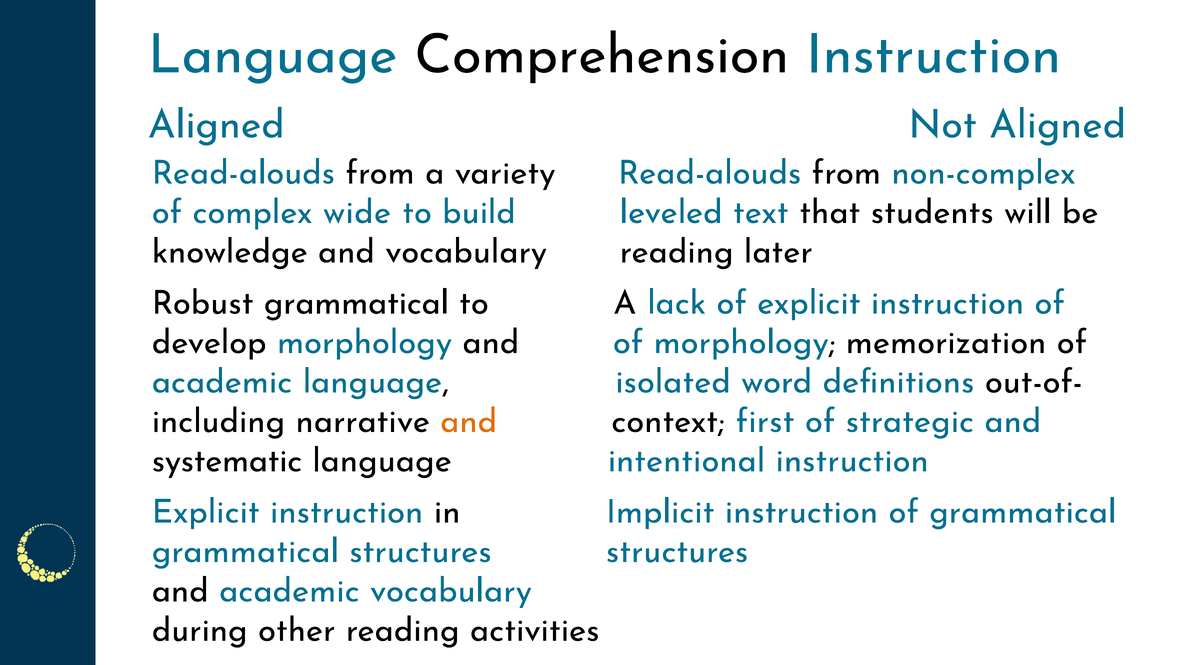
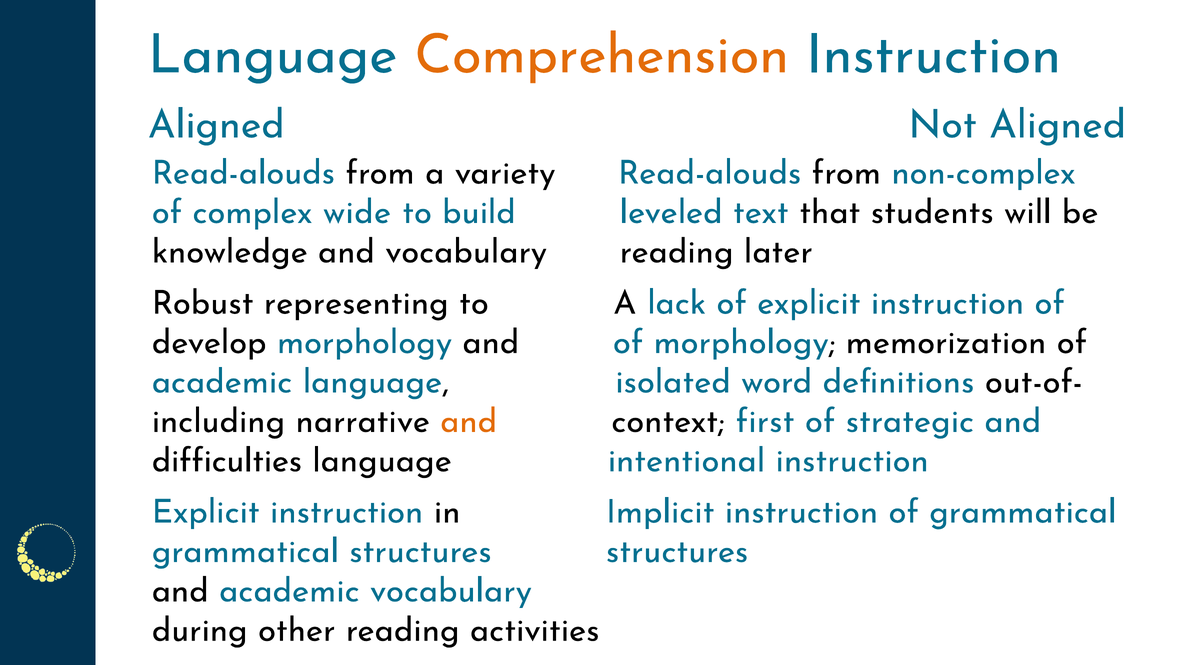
Comprehension colour: black -> orange (602, 54)
Robust grammatical: grammatical -> representing (356, 303)
systematic: systematic -> difficulties (227, 460)
